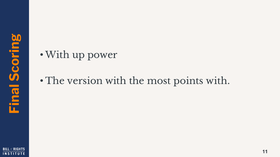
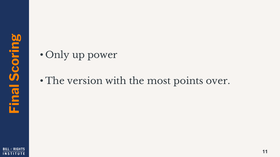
With: With -> Only (57, 55)
points with: with -> over (218, 81)
